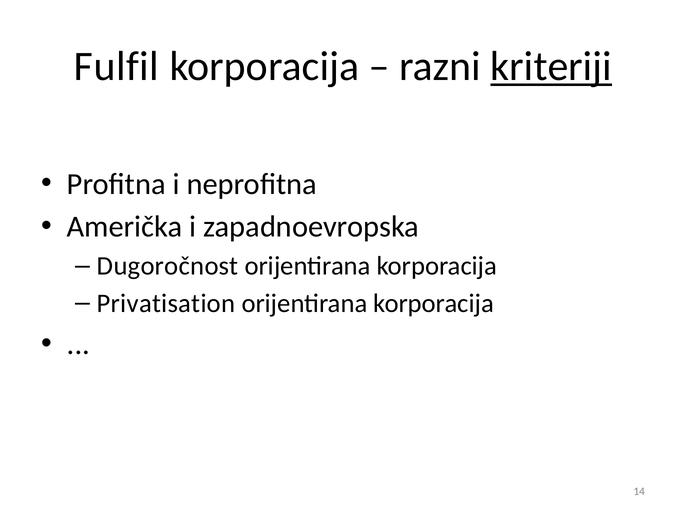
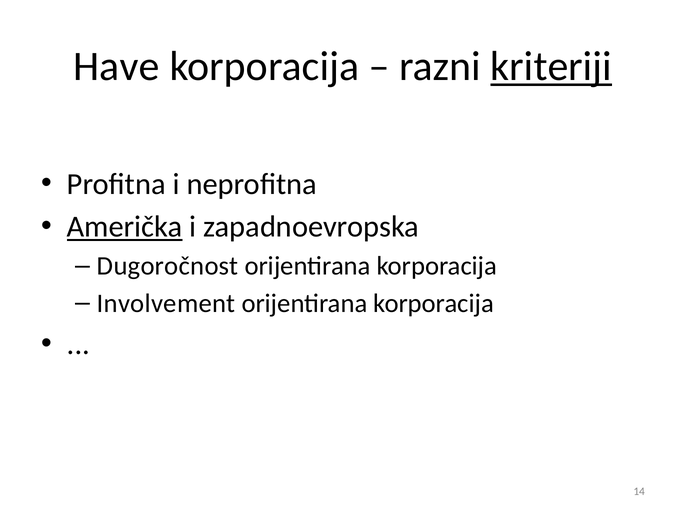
Fulfil: Fulfil -> Have (116, 66)
Američka underline: none -> present (125, 227)
Privatisation: Privatisation -> Involvement (166, 303)
